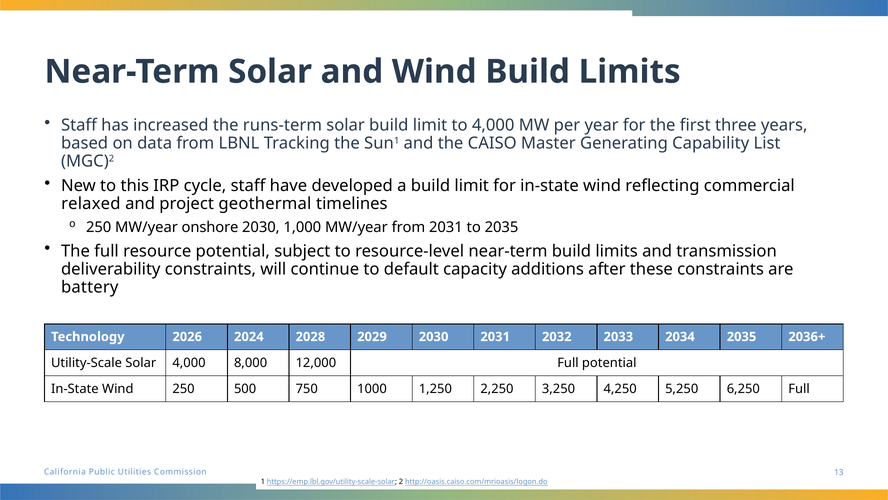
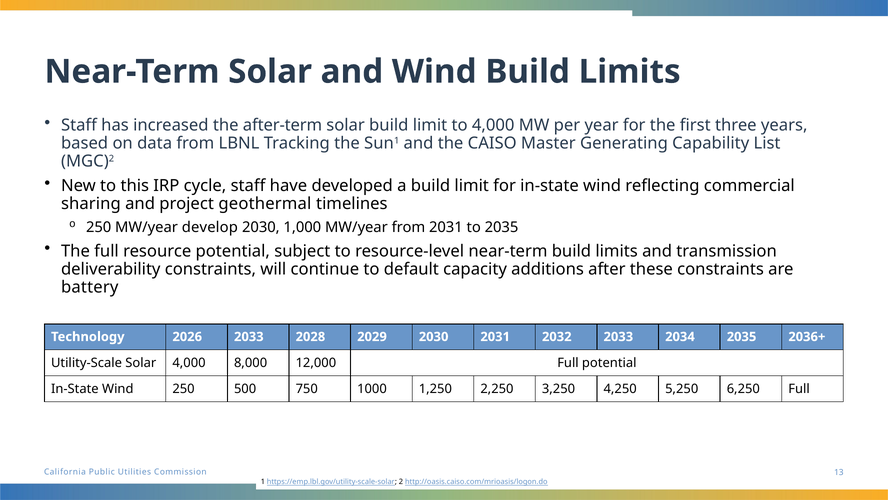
runs-term: runs-term -> after-term (283, 125)
relaxed: relaxed -> sharing (91, 204)
onshore: onshore -> develop (210, 227)
2026 2024: 2024 -> 2033 (249, 336)
